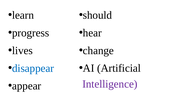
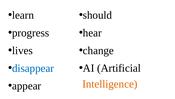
Intelligence colour: purple -> orange (110, 84)
